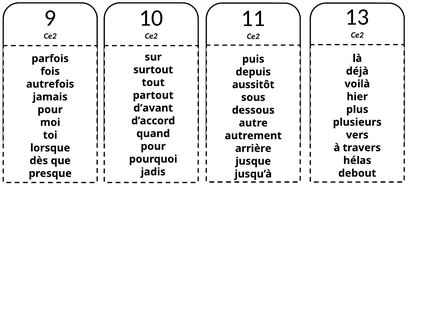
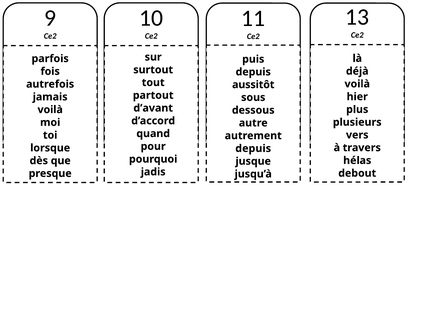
pour: pour -> voilà (50, 110)
arrière: arrière -> depuis (253, 149)
